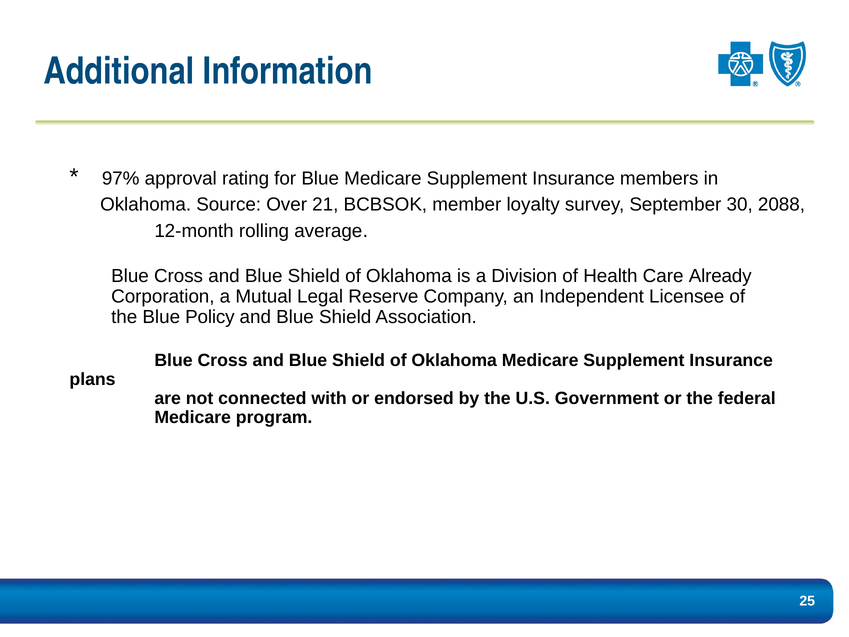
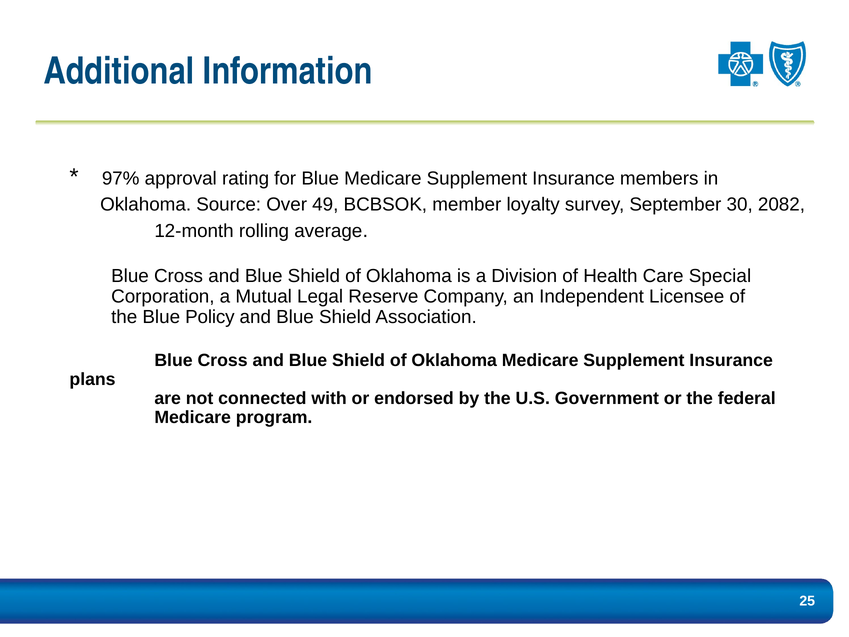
21: 21 -> 49 (325, 205)
2088: 2088 -> 2082 (781, 205)
Already: Already -> Special (720, 276)
